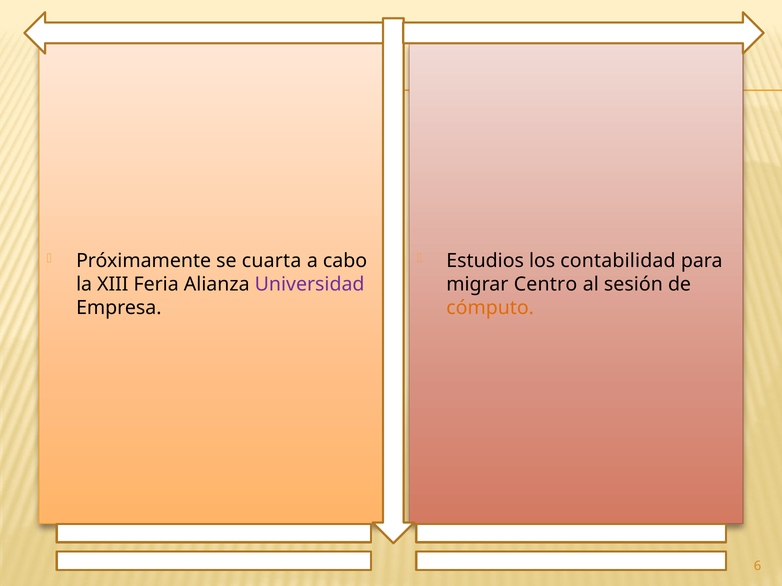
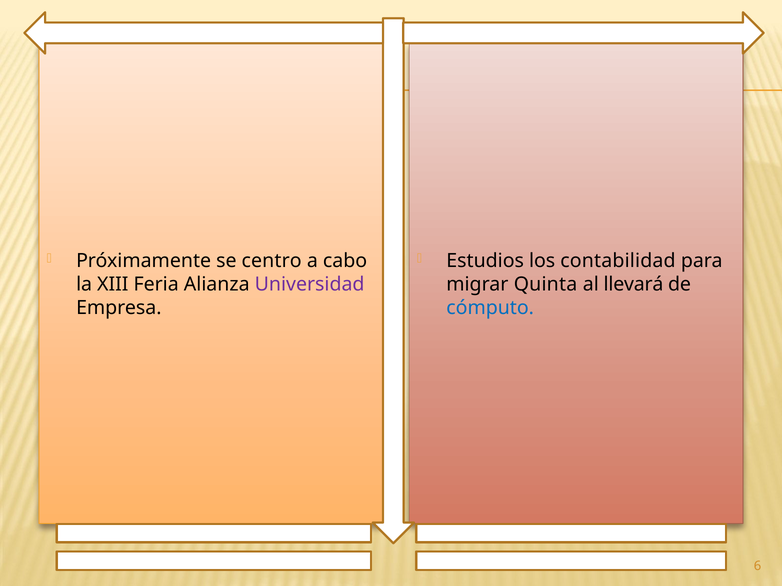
cuarta: cuarta -> centro (272, 261)
Centro: Centro -> Quinta (546, 285)
sesión: sesión -> llevará (634, 285)
cómputo colour: orange -> blue (490, 308)
